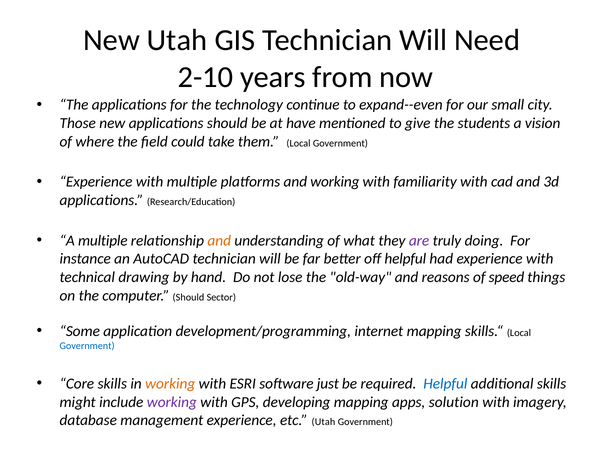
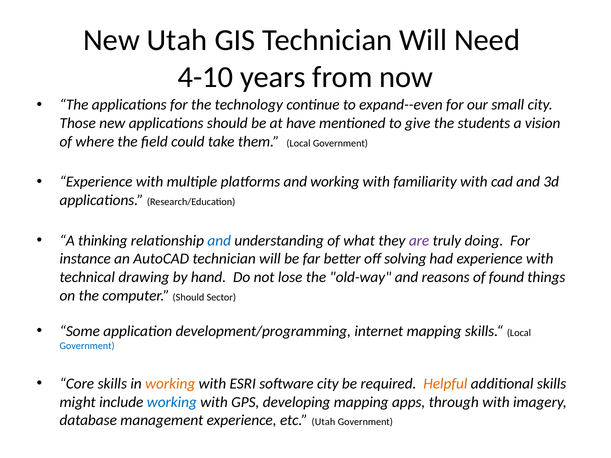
2-10: 2-10 -> 4-10 (205, 77)
A multiple: multiple -> thinking (103, 241)
and colour: orange -> blue (219, 241)
off helpful: helpful -> solving (405, 259)
speed: speed -> found (507, 277)
software just: just -> city (328, 384)
Helpful colour: blue -> orange (445, 384)
working colour: purple -> blue (172, 402)
solution: solution -> through (454, 402)
